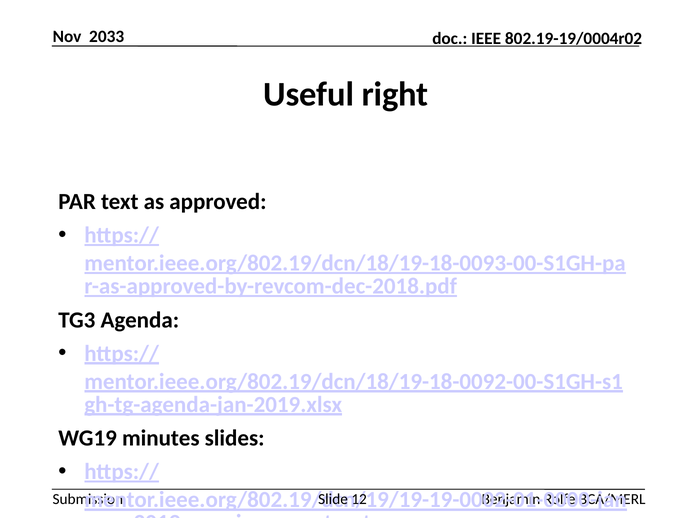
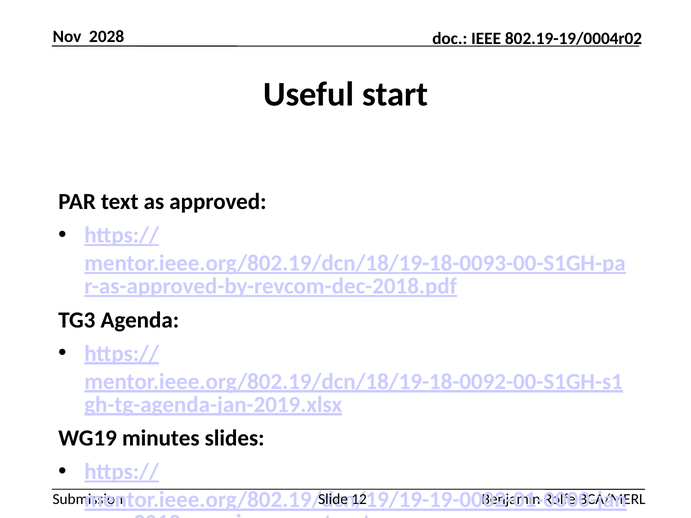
2033: 2033 -> 2028 (107, 37)
right: right -> start (395, 94)
